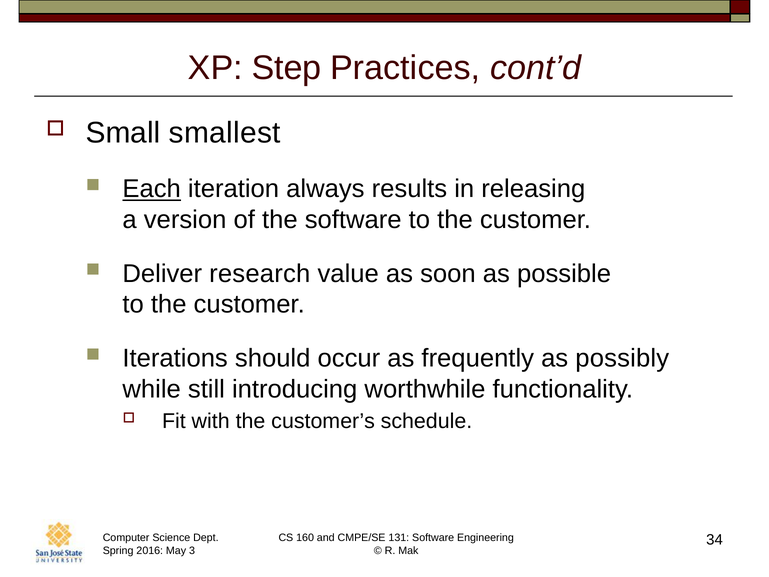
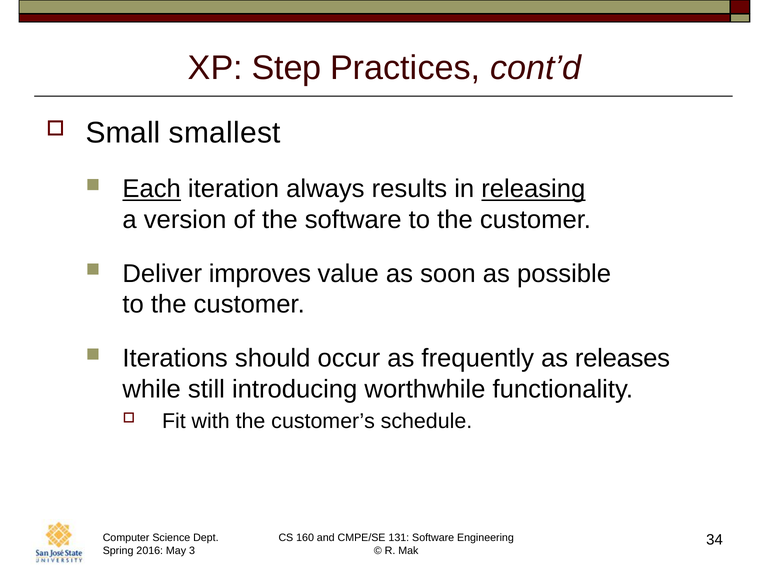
releasing underline: none -> present (533, 189)
research: research -> improves (260, 274)
possibly: possibly -> releases (622, 358)
